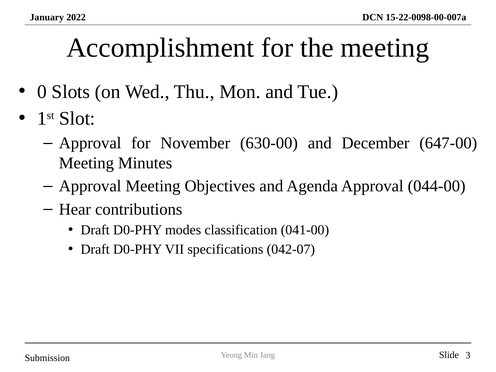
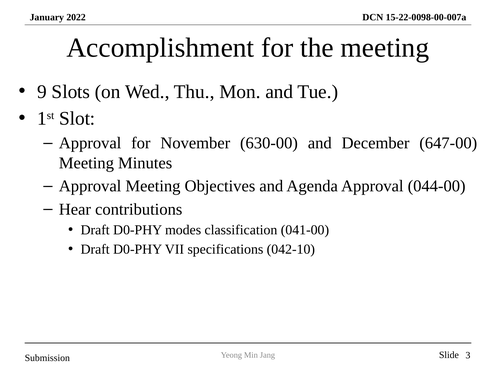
0: 0 -> 9 (42, 92)
042-07: 042-07 -> 042-10 (291, 249)
